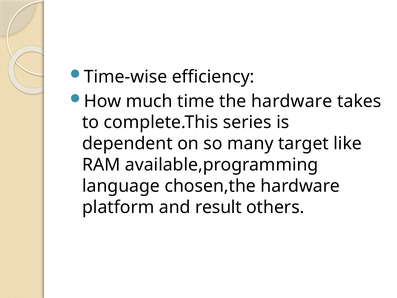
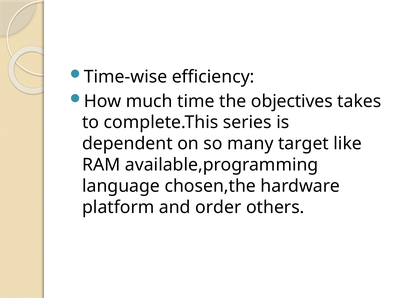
the hardware: hardware -> objectives (292, 101)
result: result -> order (218, 207)
